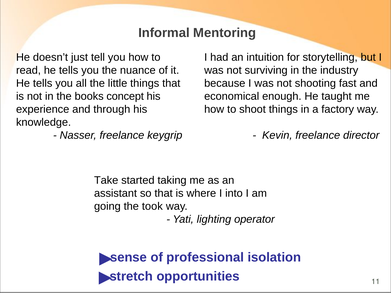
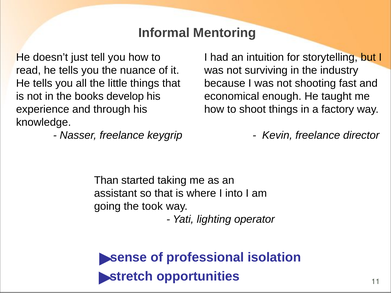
concept: concept -> develop (125, 96)
Take: Take -> Than (106, 180)
